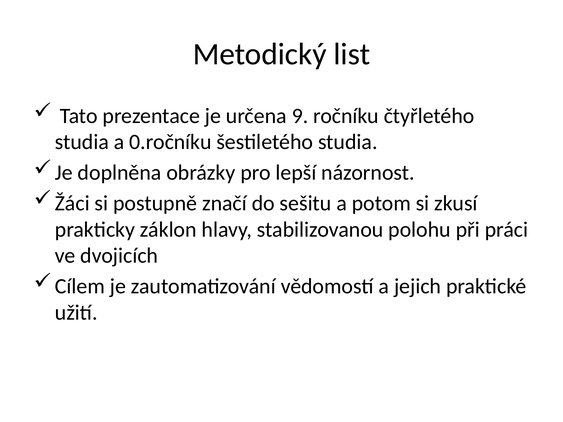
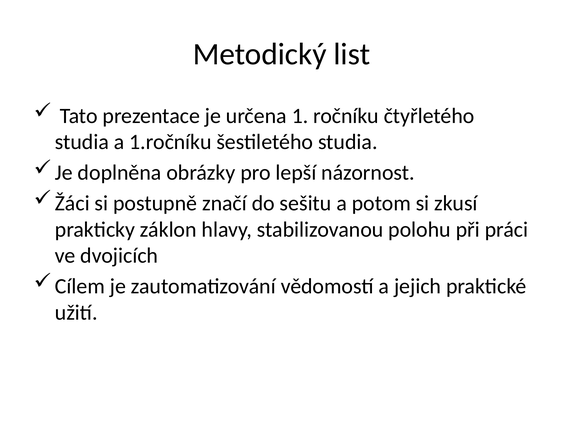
9: 9 -> 1 (300, 116)
0.ročníku: 0.ročníku -> 1.ročníku (170, 142)
